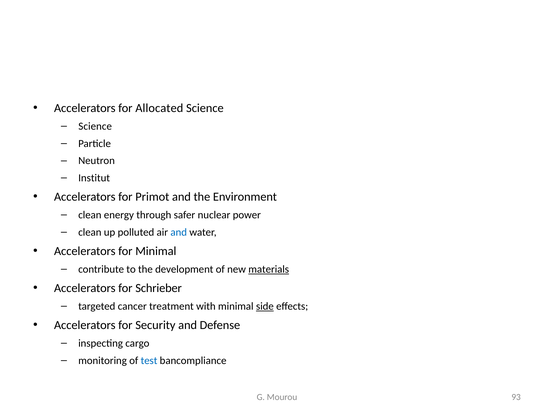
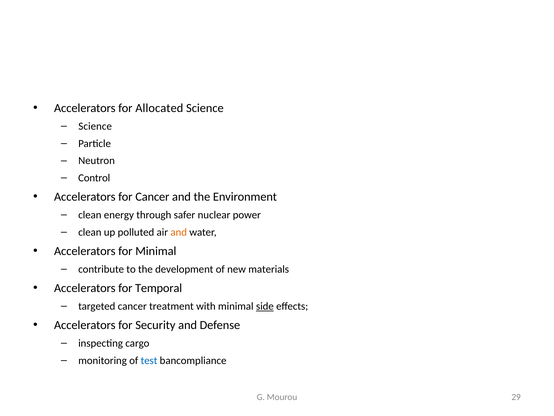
Institut: Institut -> Control (94, 178)
for Primot: Primot -> Cancer (152, 197)
and colour: blue -> orange (179, 232)
materials underline: present -> none (269, 269)
Schrieber: Schrieber -> Temporal (159, 288)
93: 93 -> 29 (516, 397)
